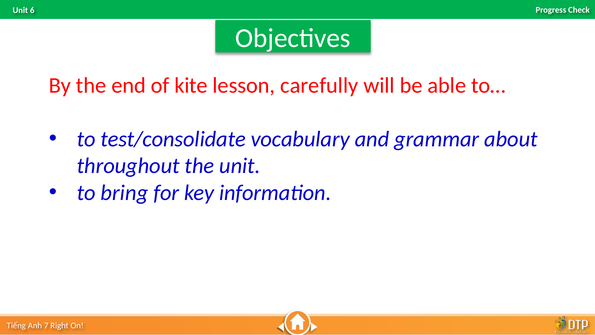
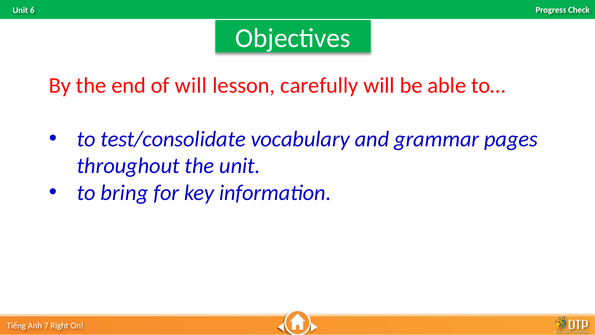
of kite: kite -> will (191, 85)
about: about -> pages (511, 139)
